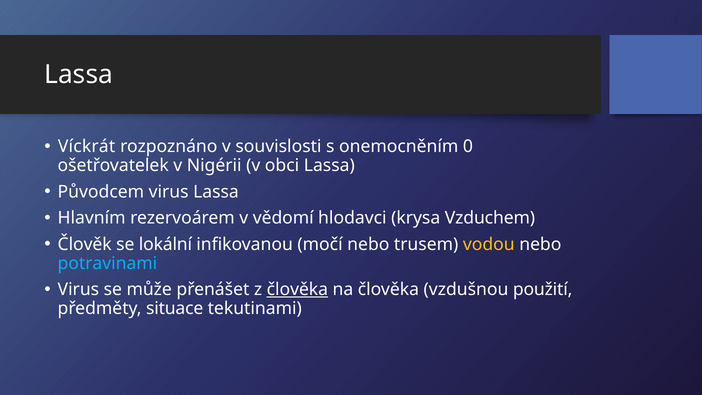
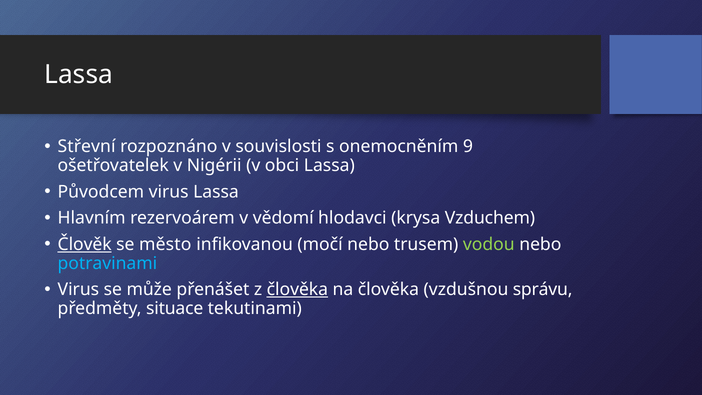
Víckrát: Víckrát -> Střevní (87, 147)
0: 0 -> 9 (468, 147)
Člověk underline: none -> present (85, 244)
lokální: lokální -> město (165, 244)
vodou colour: yellow -> light green (489, 244)
použití: použití -> správu (543, 289)
